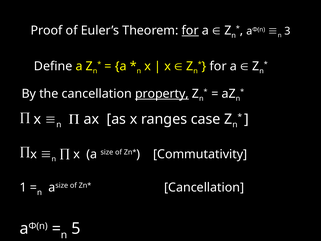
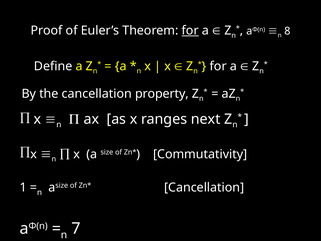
3: 3 -> 8 (287, 31)
property underline: present -> none (162, 94)
case: case -> next (206, 119)
5: 5 -> 7 (76, 228)
